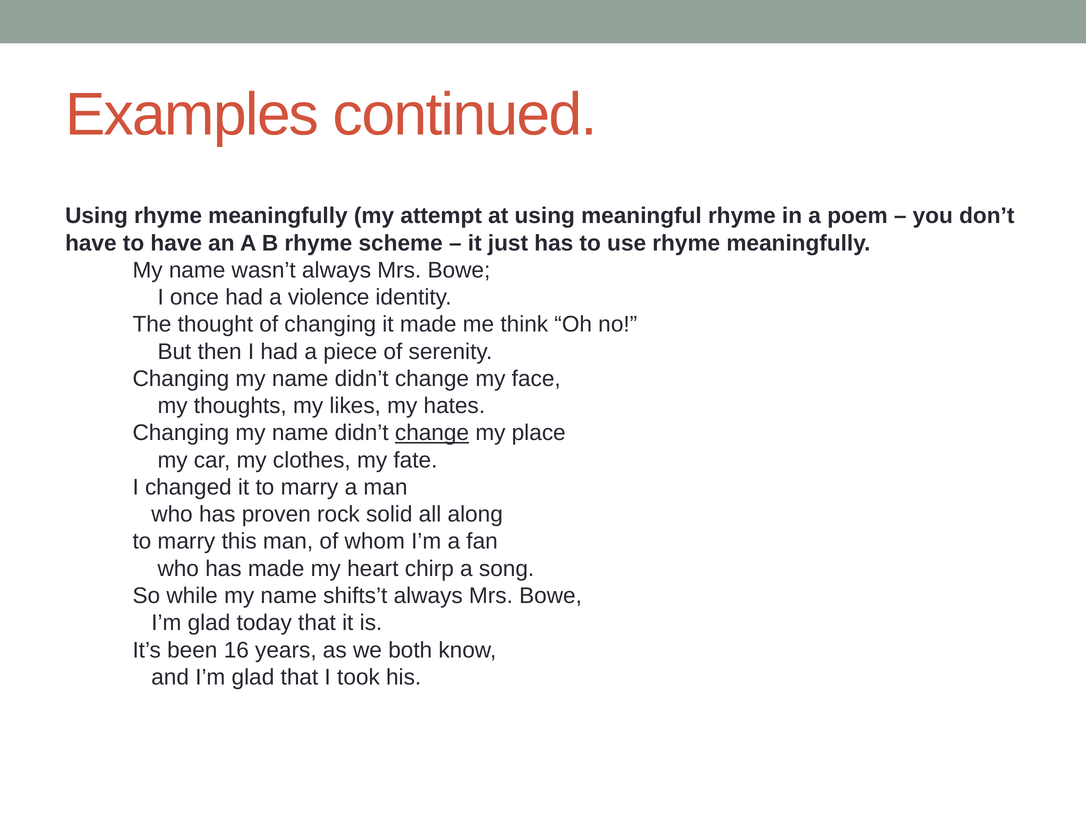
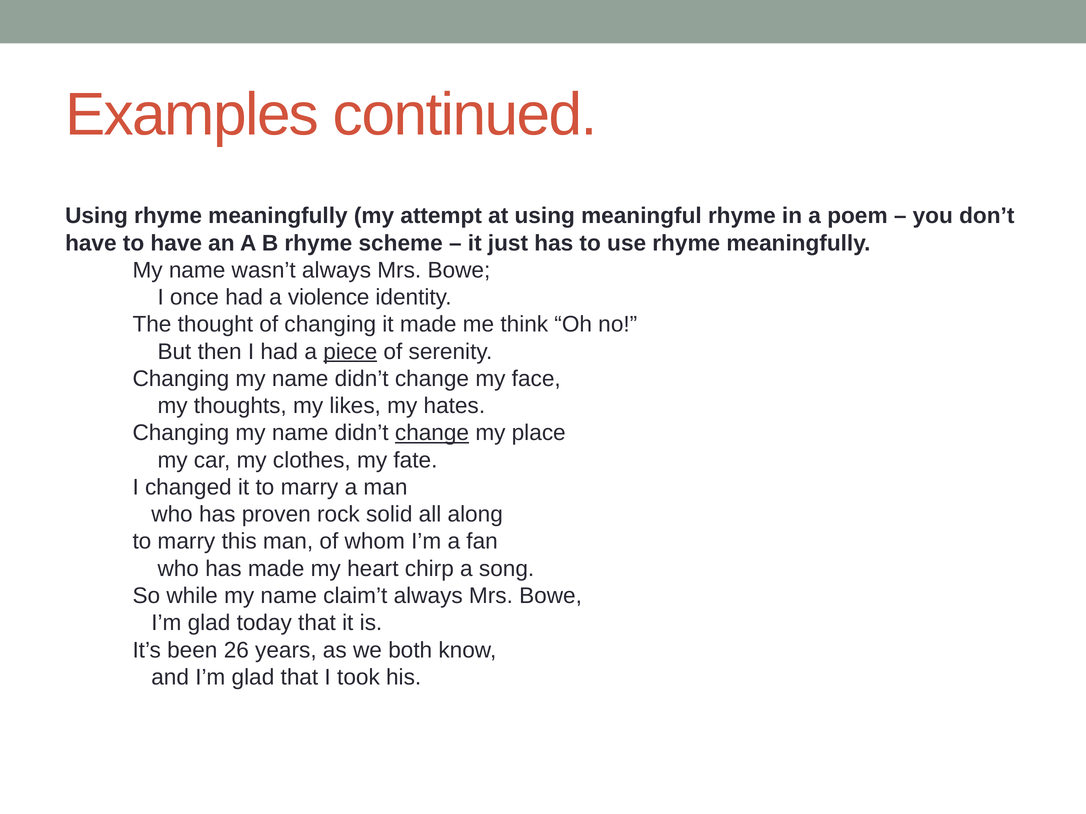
piece underline: none -> present (350, 352)
shifts’t: shifts’t -> claim’t (355, 596)
16: 16 -> 26 (236, 650)
